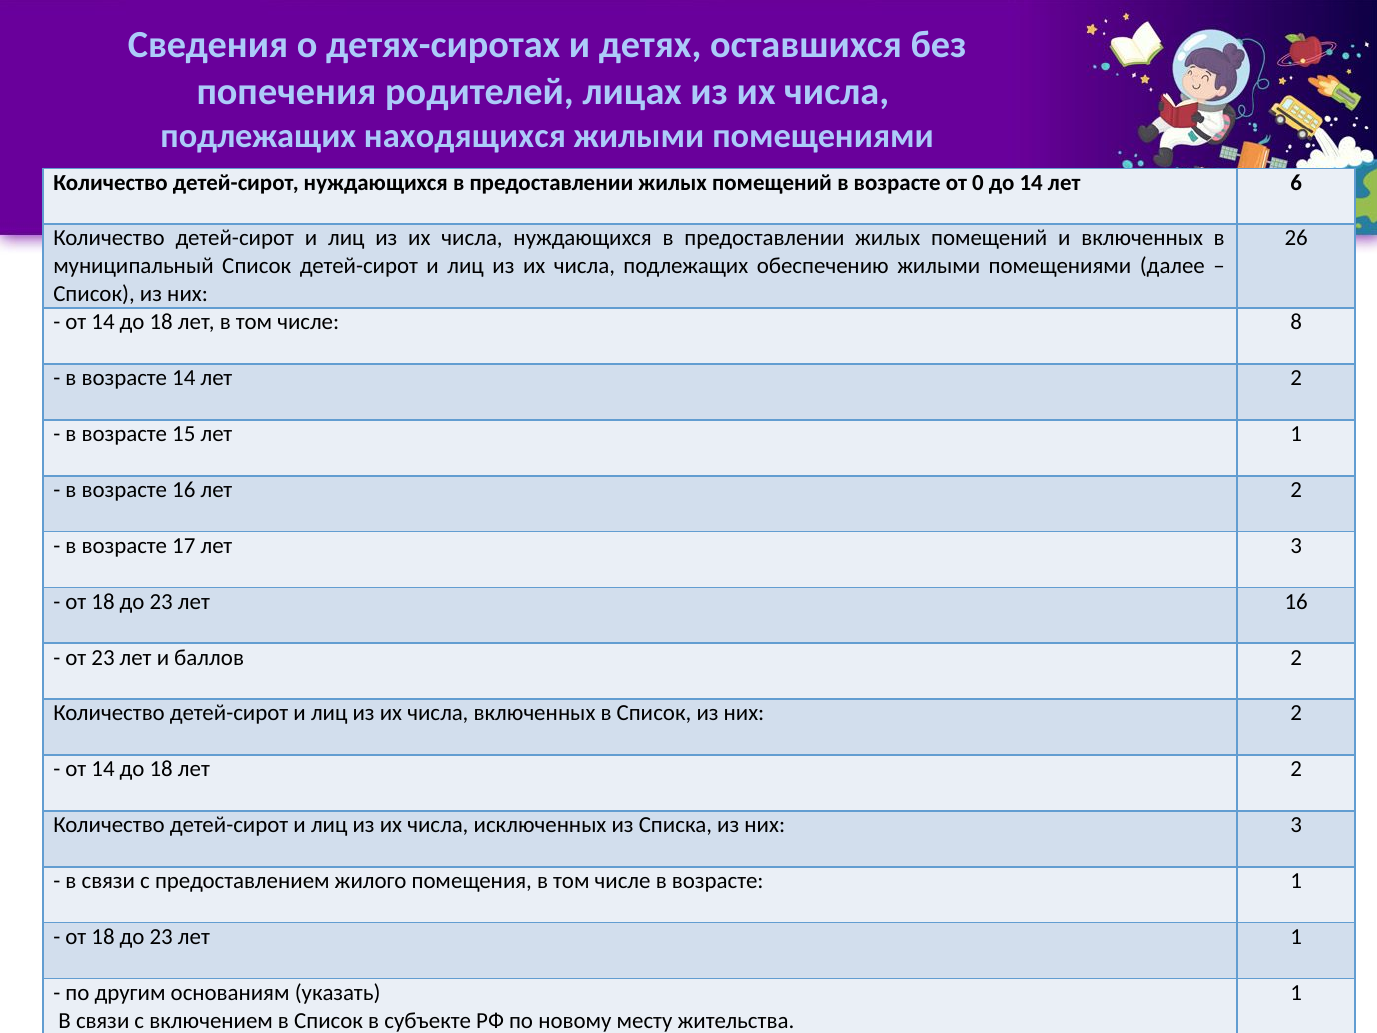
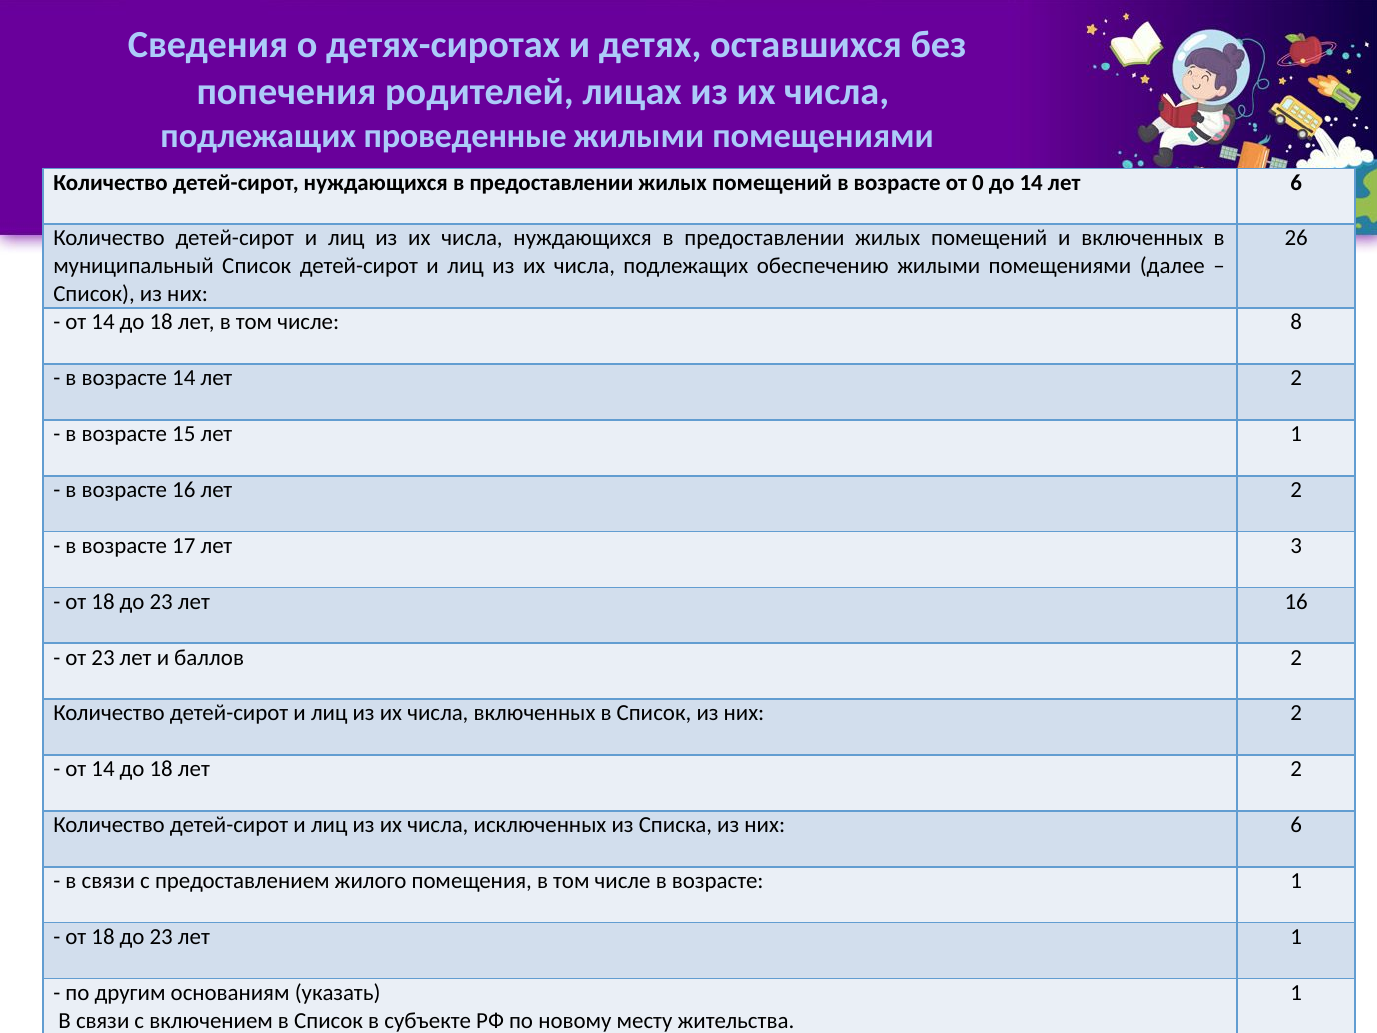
находящихся: находящихся -> проведенные (465, 136)
них 3: 3 -> 6 (1296, 825)
